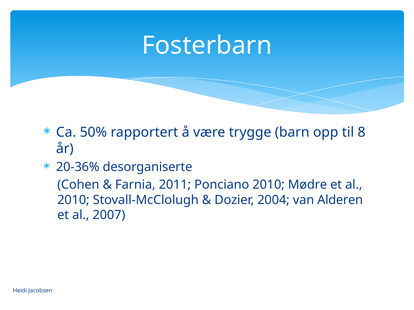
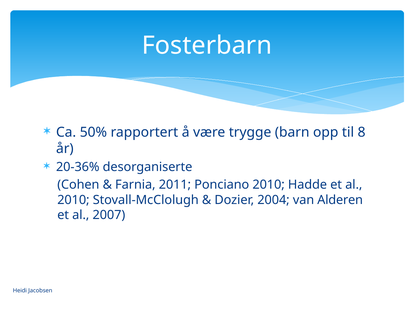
Mødre: Mødre -> Hadde (308, 185)
